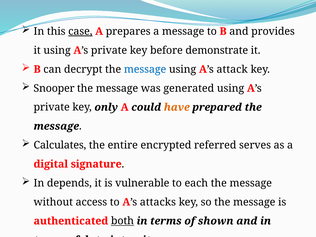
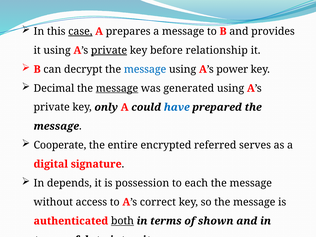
private underline: none -> present (109, 50)
demonstrate: demonstrate -> relationship (217, 50)
attack: attack -> power (232, 69)
Snooper: Snooper -> Decimal (54, 88)
message underline: none -> present (117, 88)
have colour: orange -> blue (177, 107)
Calculates: Calculates -> Cooperate (60, 145)
vulnerable: vulnerable -> possession (142, 183)
attacks: attacks -> correct (158, 202)
